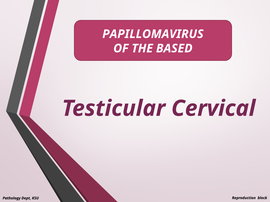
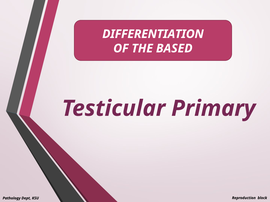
PAPILLOMAVIRUS: PAPILLOMAVIRUS -> DIFFERENTIATION (153, 34)
Cervical: Cervical -> Primary (213, 109)
